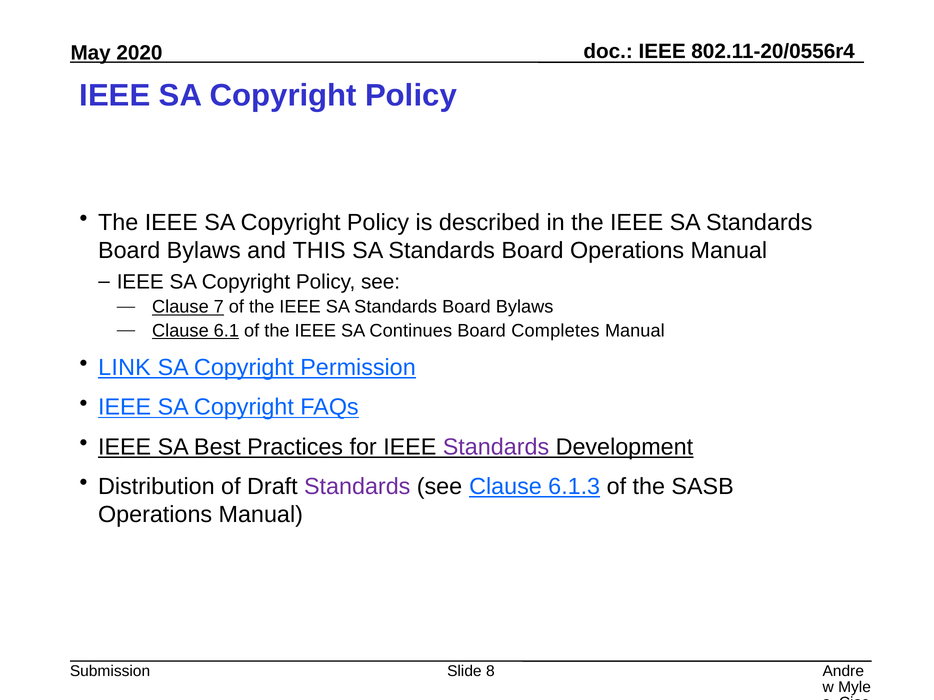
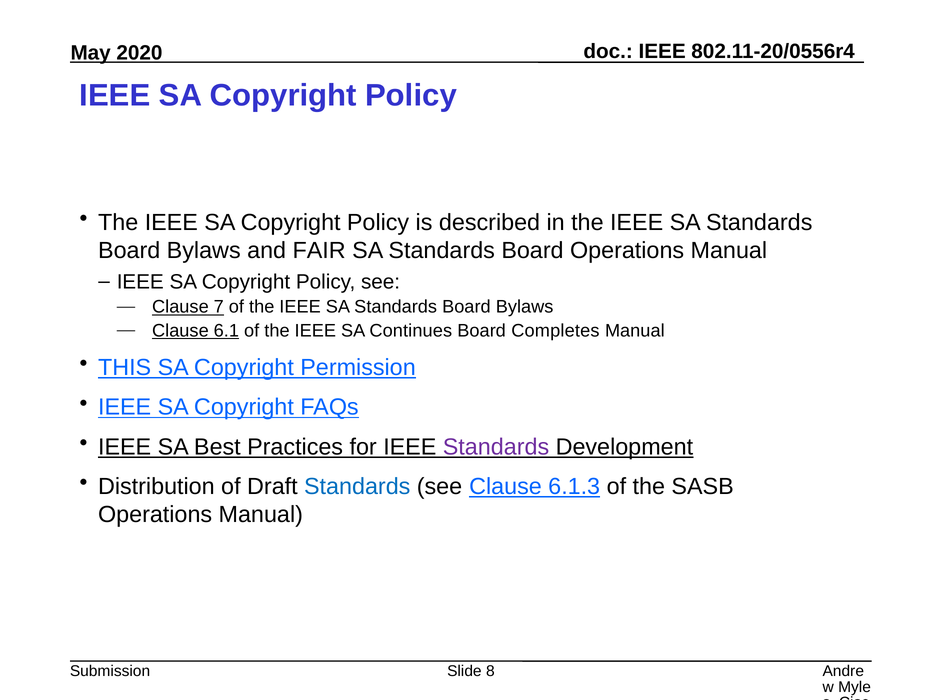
THIS: THIS -> FAIR (319, 251)
LINK: LINK -> THIS (125, 368)
Standards colour: purple -> blue (357, 487)
